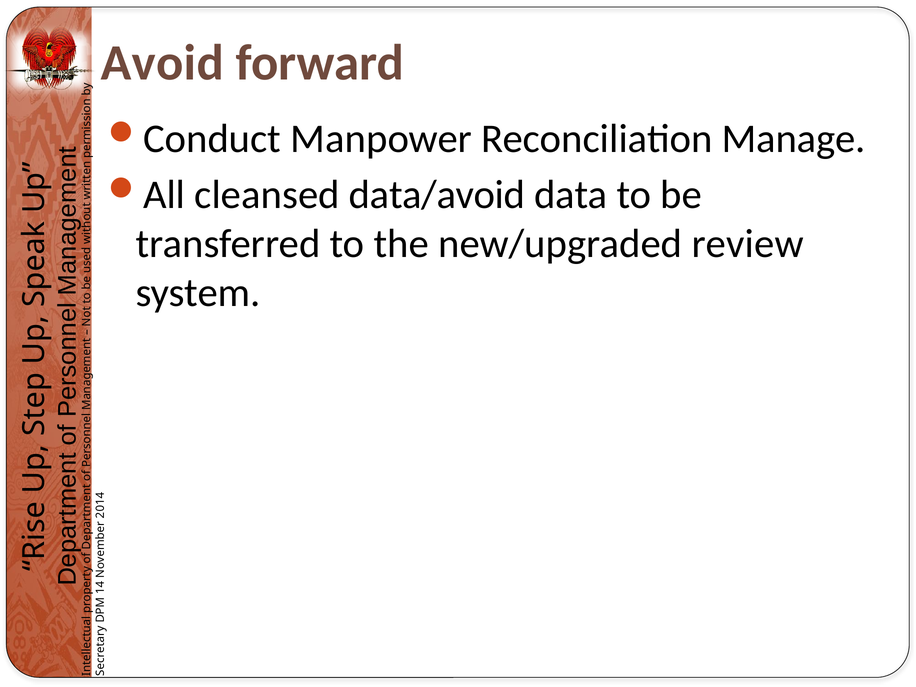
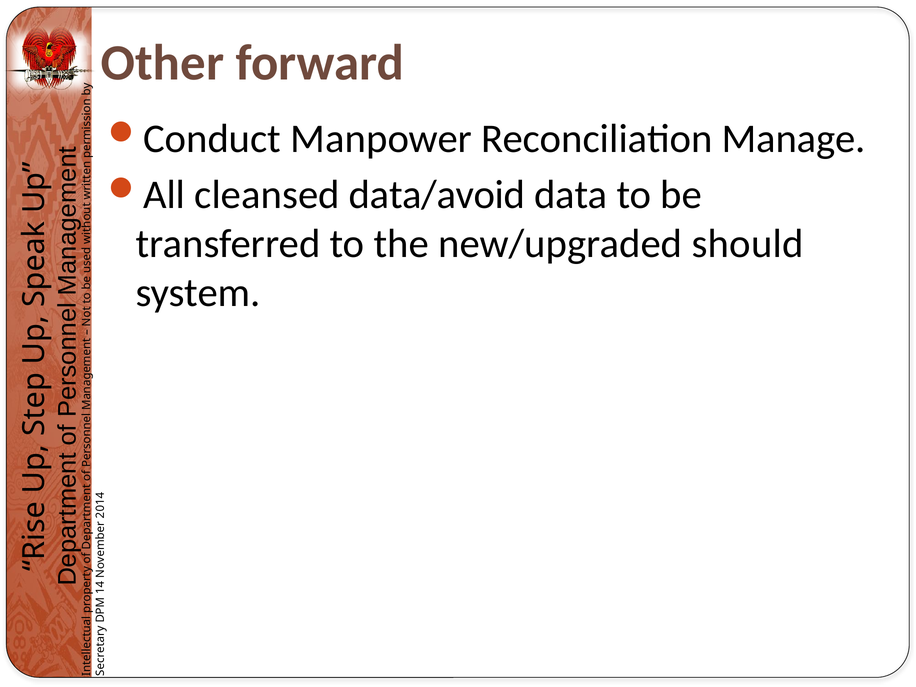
Avoid: Avoid -> Other (162, 63)
review: review -> should (748, 244)
